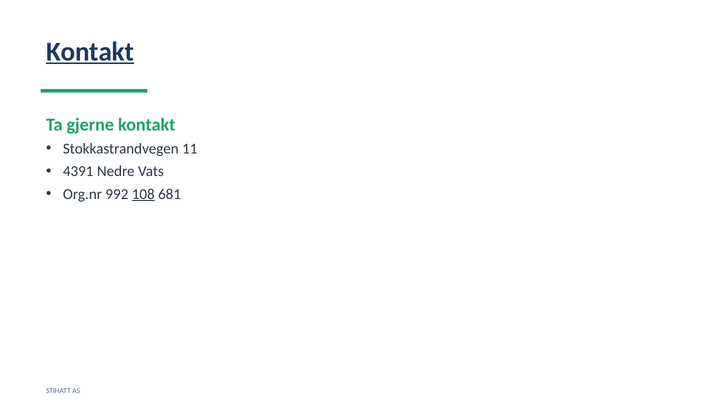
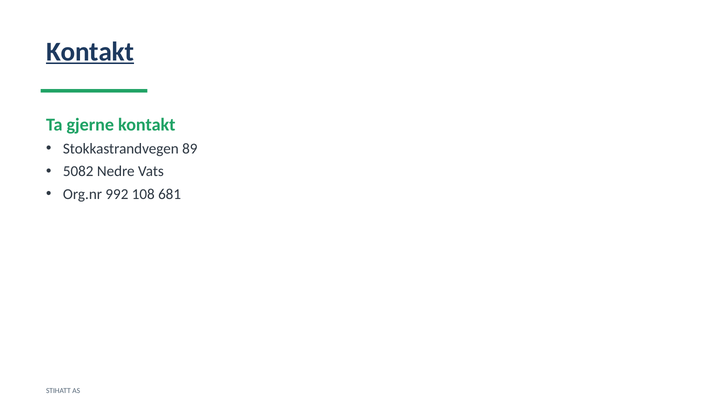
11: 11 -> 89 (190, 149)
4391: 4391 -> 5082 (78, 171)
108 underline: present -> none (143, 194)
